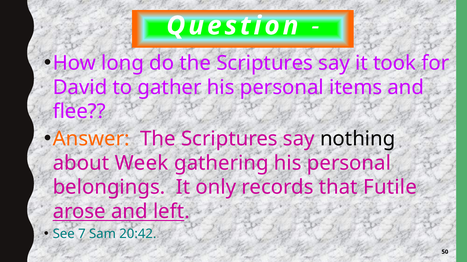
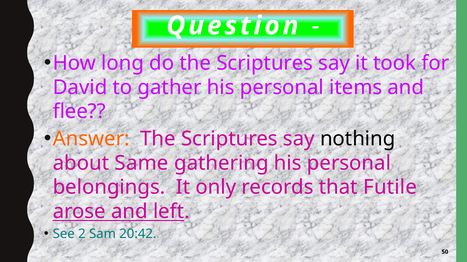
Week: Week -> Same (142, 163)
7: 7 -> 2 (82, 234)
